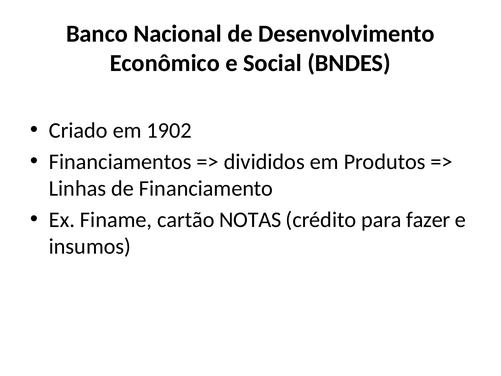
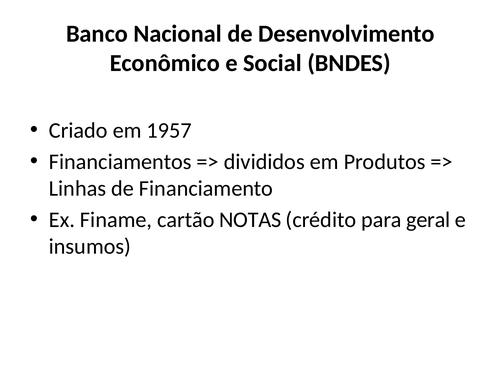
1902: 1902 -> 1957 (169, 130)
fazer: fazer -> geral (428, 220)
